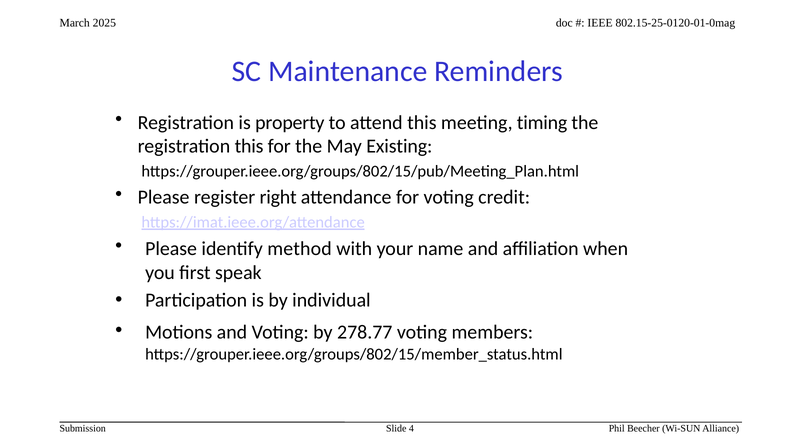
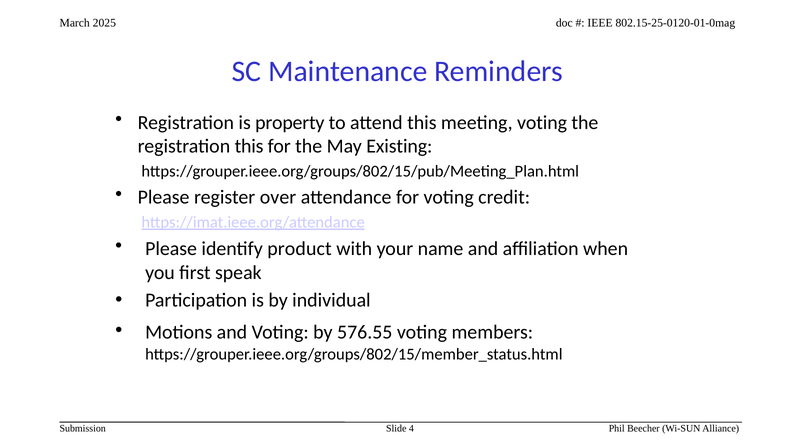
meeting timing: timing -> voting (542, 123)
right: right -> over (278, 197)
method: method -> product (300, 249)
278.77: 278.77 -> 576.55 (365, 332)
